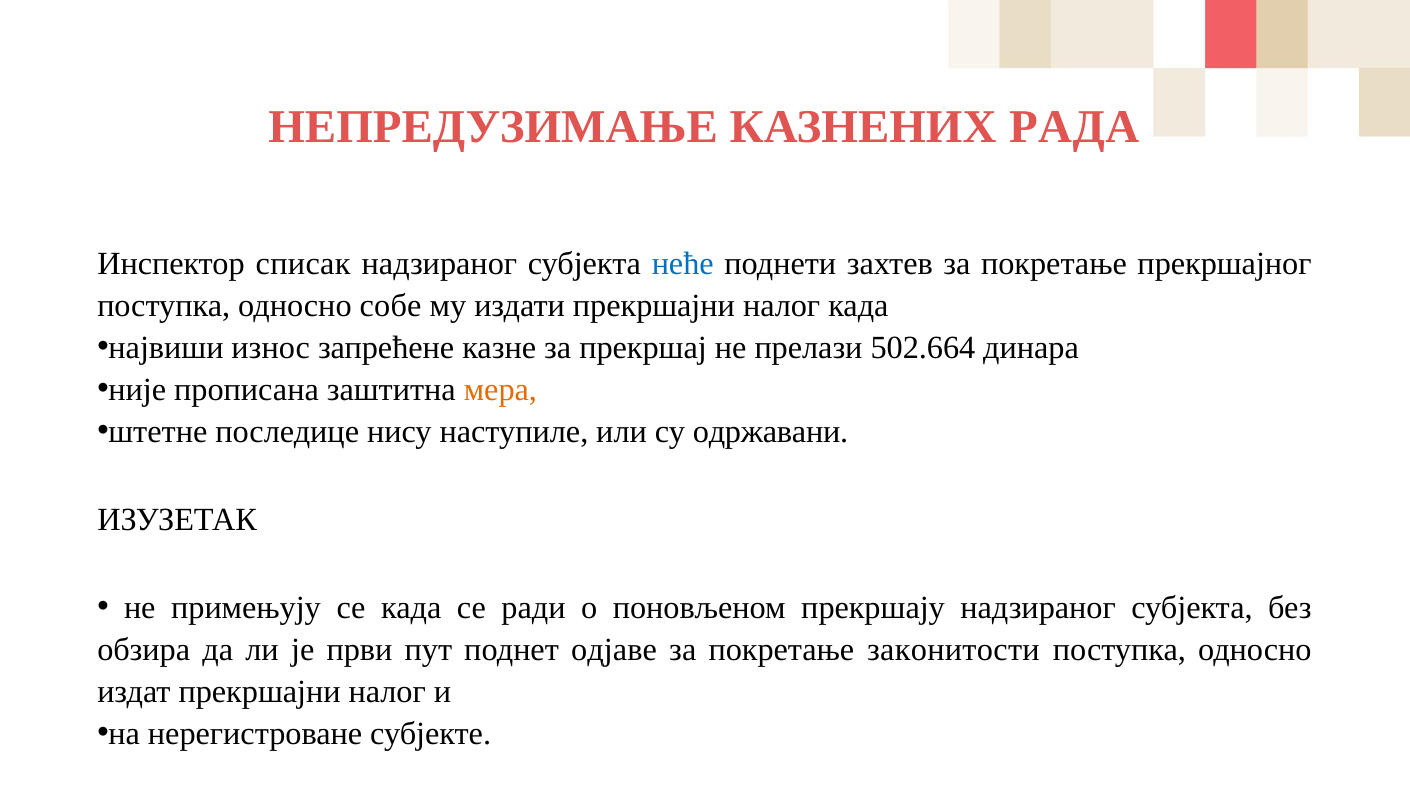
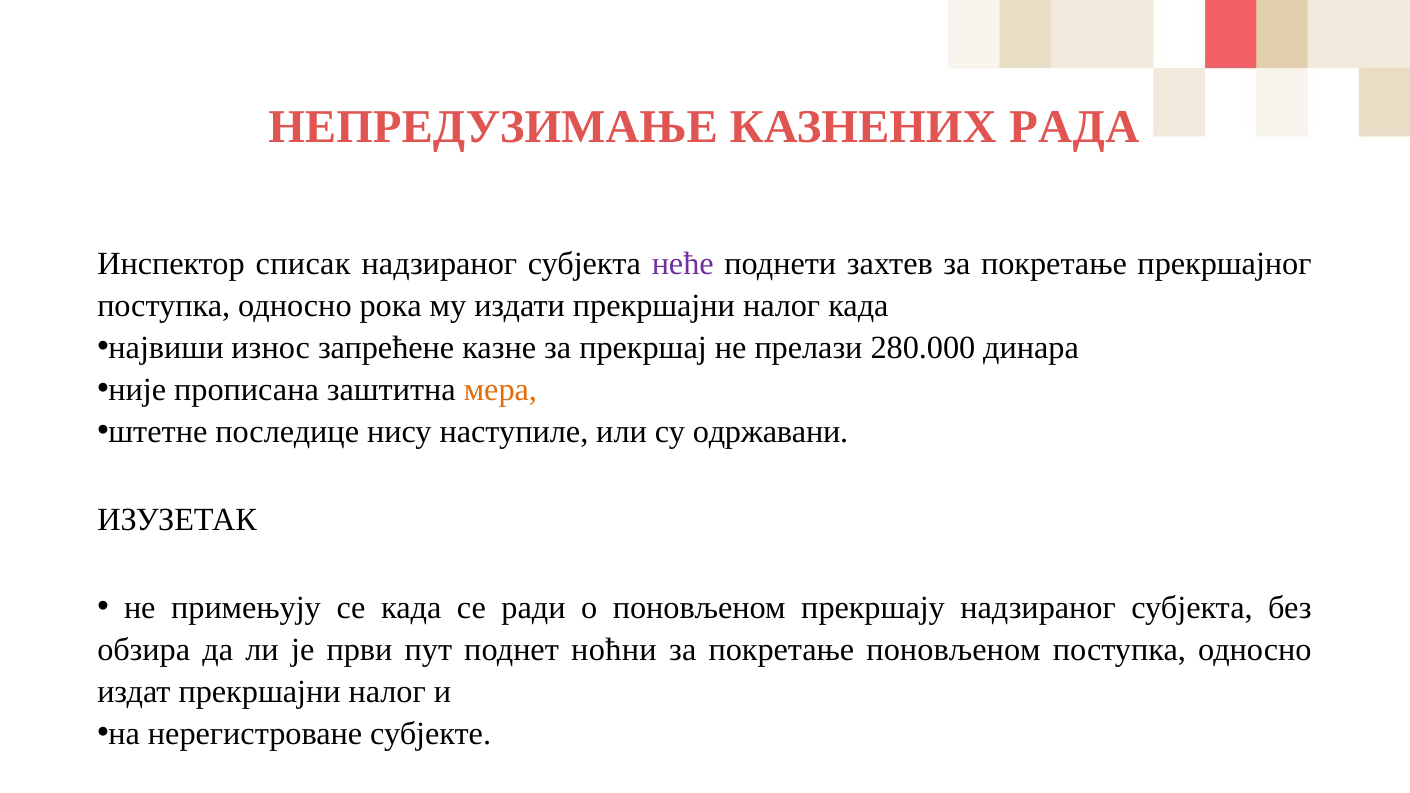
неће colour: blue -> purple (683, 264)
собе: собе -> рока (391, 306)
502.664: 502.664 -> 280.000 (923, 348)
одјаве: одјаве -> ноћни (614, 650)
покретање законитости: законитости -> поновљеном (954, 650)
